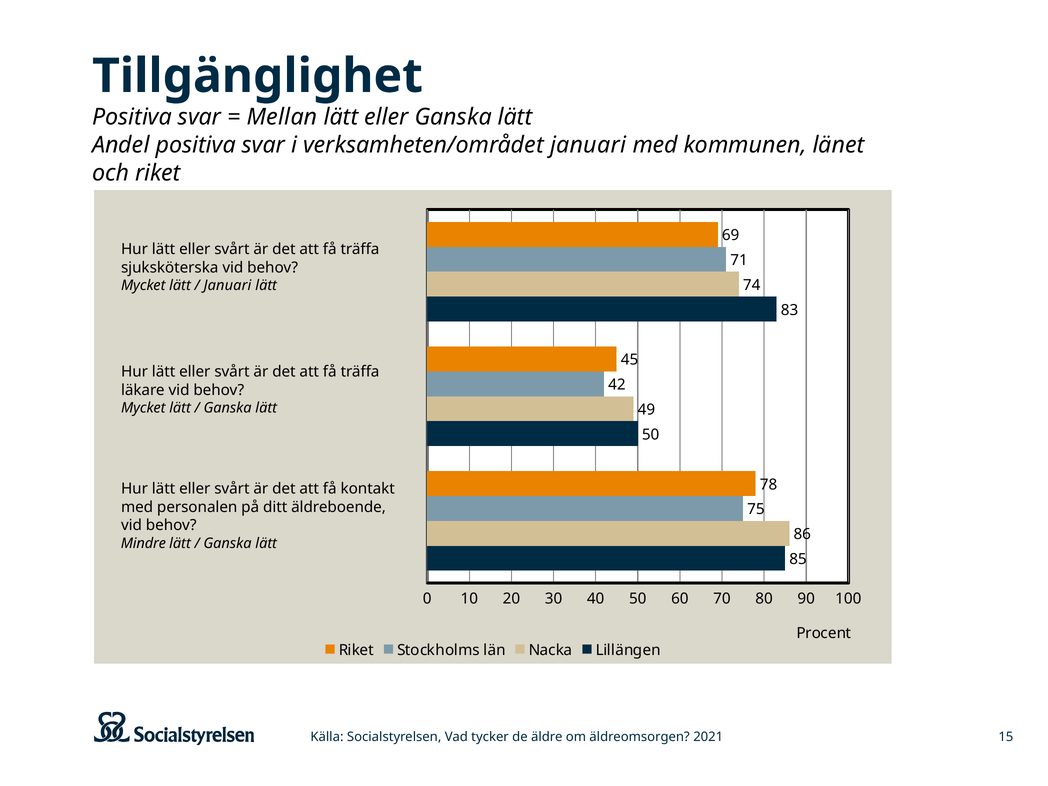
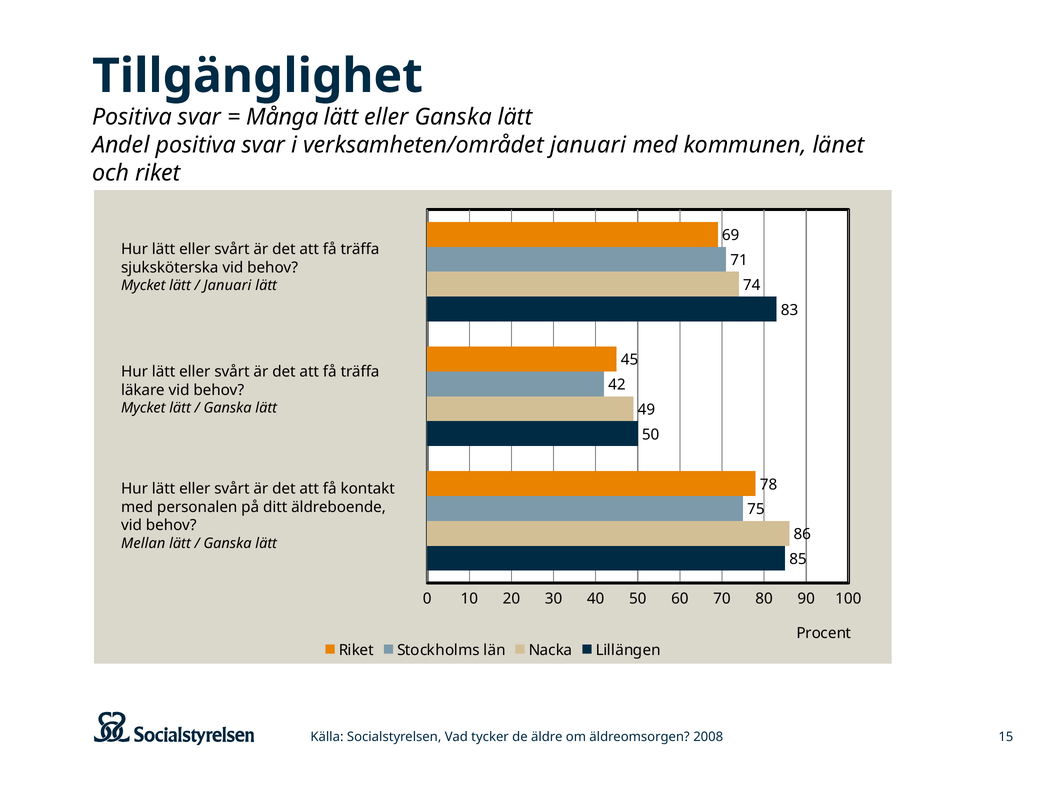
Mellan: Mellan -> Många (282, 117)
Mindre: Mindre -> Mellan (143, 543)
2021: 2021 -> 2008 (708, 737)
